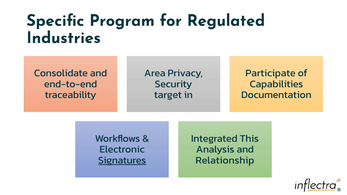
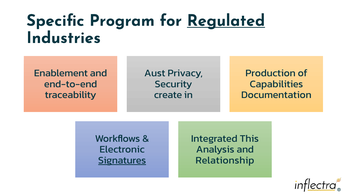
Regulated underline: none -> present (226, 21)
Consolidate: Consolidate -> Enablement (61, 73)
Area: Area -> Aust (155, 73)
Participate: Participate -> Production (270, 73)
target: target -> create (168, 95)
